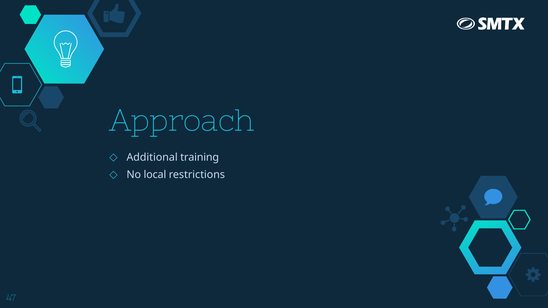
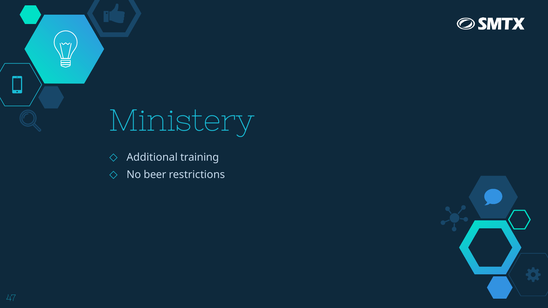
Approach: Approach -> Ministery (182, 121)
local: local -> beer (155, 175)
